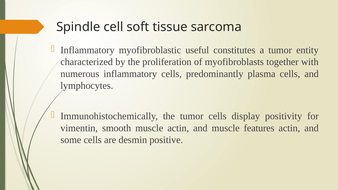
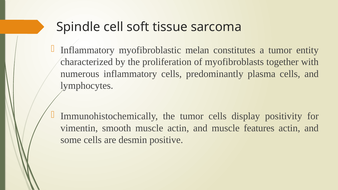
useful: useful -> melan (197, 50)
